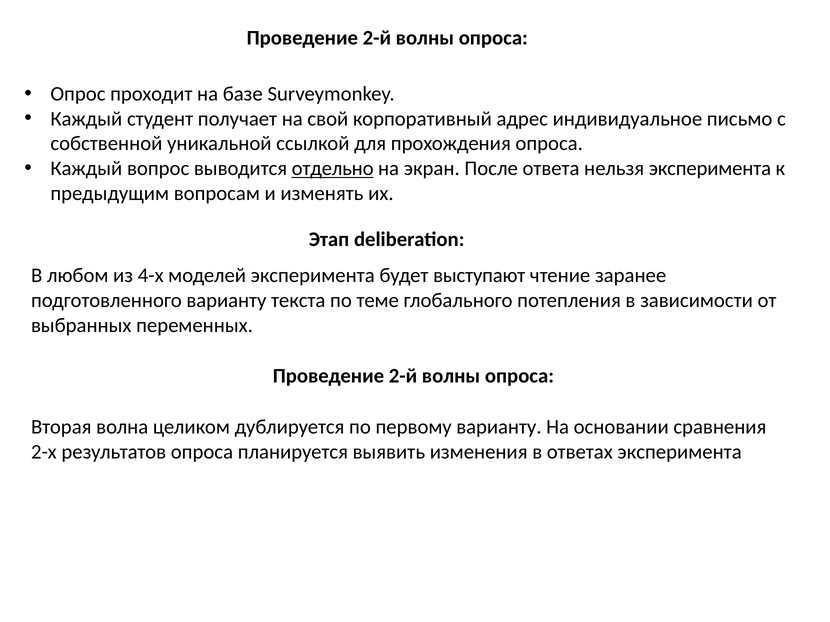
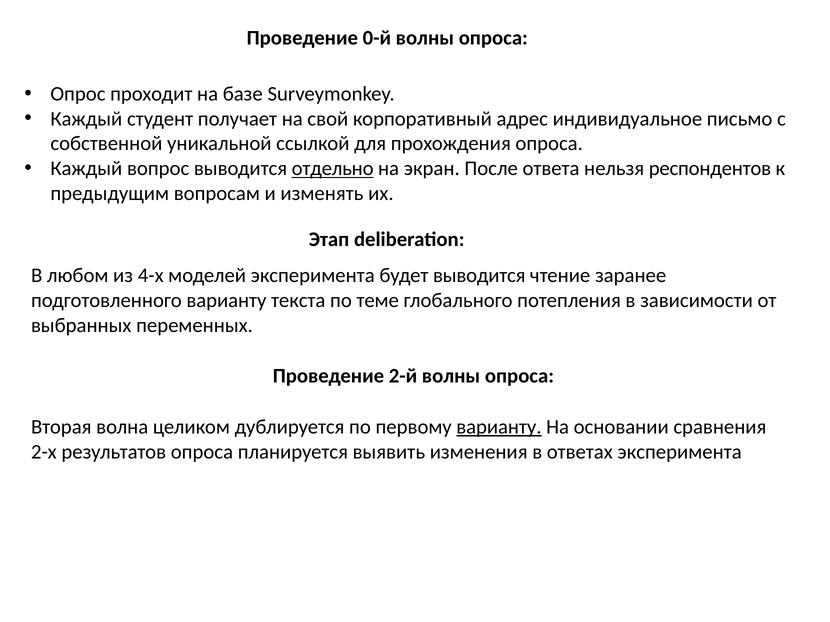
2-й: 2-й -> 0-й (377, 38)
нельзя эксперимента: эксперимента -> респондентов (710, 169)
будет выступают: выступают -> выводится (479, 276)
варианту underline: none -> present (499, 427)
